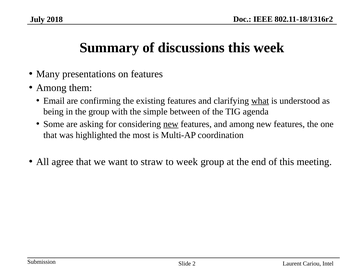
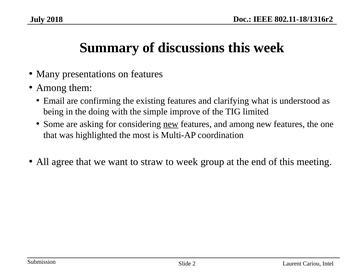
what underline: present -> none (260, 101)
the group: group -> doing (99, 112)
between: between -> improve (185, 112)
agenda: agenda -> limited (256, 112)
